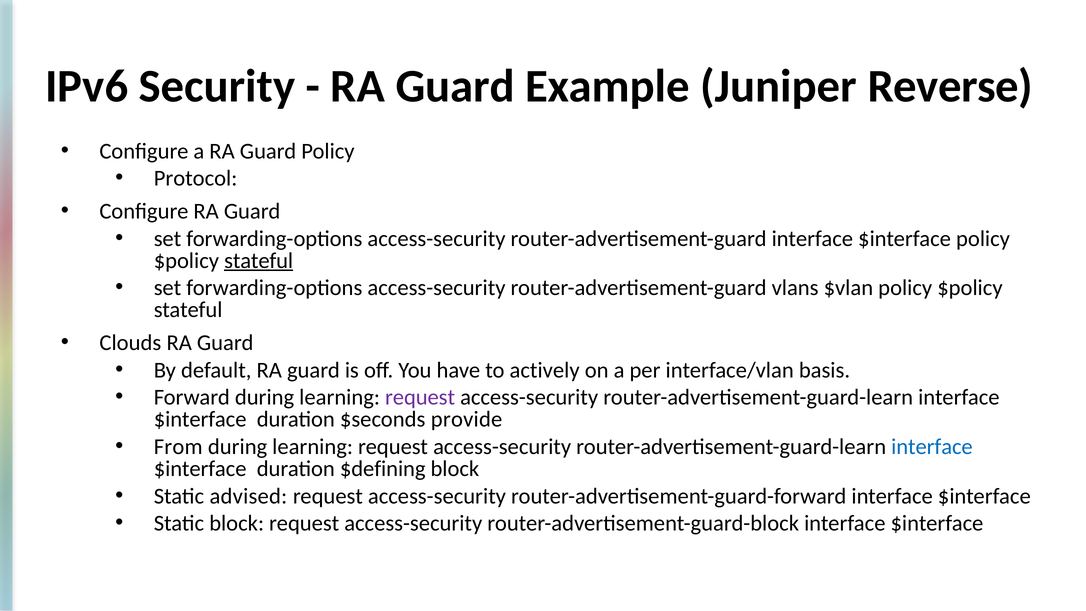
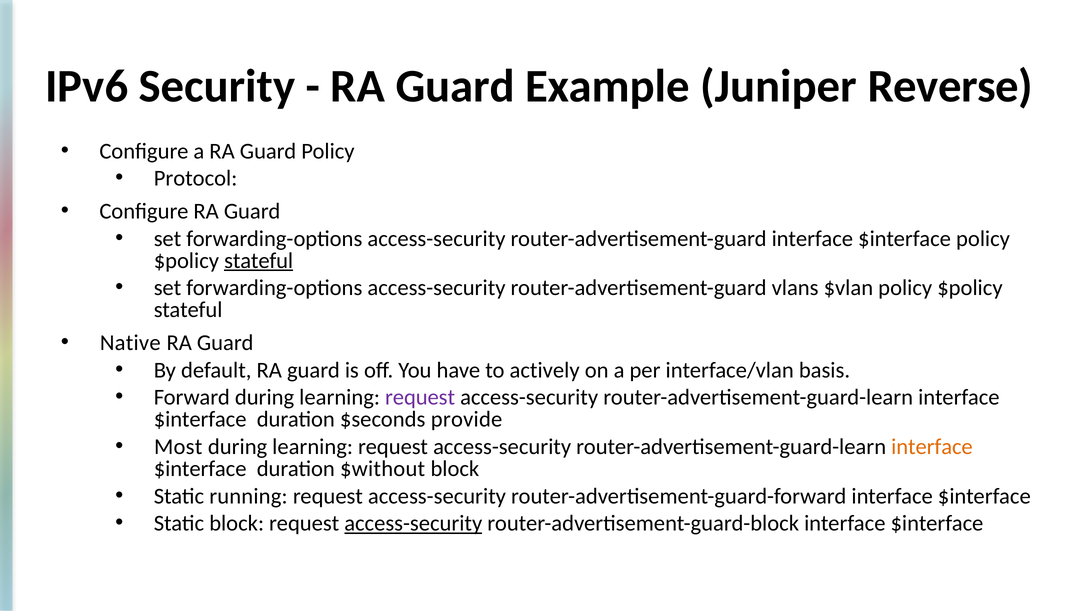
Clouds: Clouds -> Native (130, 343)
From: From -> Most (178, 447)
interface colour: blue -> orange (932, 447)
$defining: $defining -> $without (383, 469)
advised: advised -> running (248, 496)
access-security underline: none -> present (413, 523)
